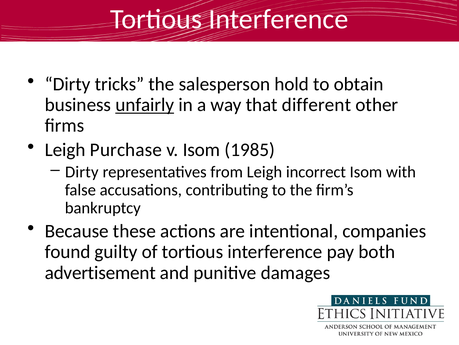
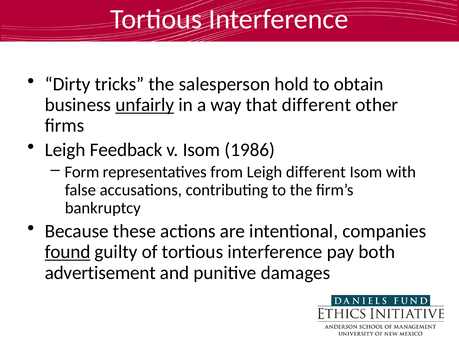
Purchase: Purchase -> Feedback (126, 150)
1985: 1985 -> 1986 (250, 150)
Dirty: Dirty -> Form (82, 172)
Leigh incorrect: incorrect -> different (316, 172)
found underline: none -> present (68, 251)
